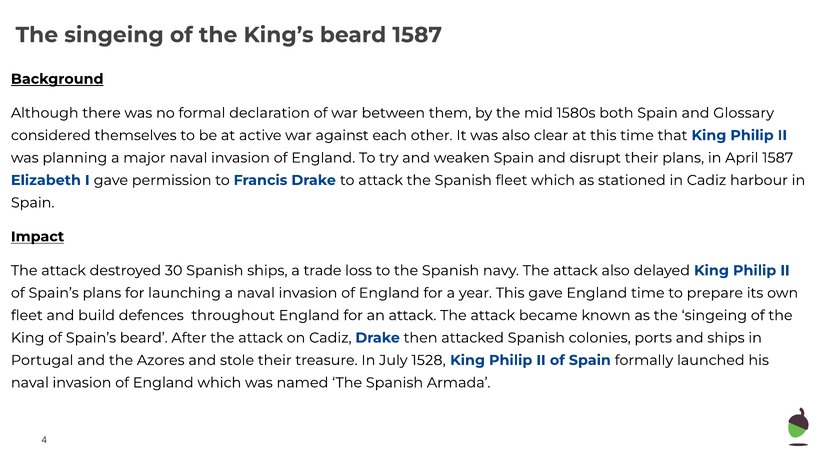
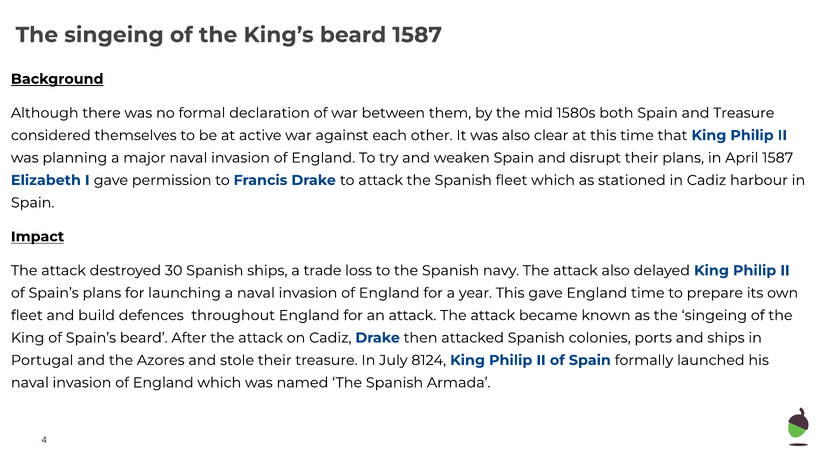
and Glossary: Glossary -> Treasure (744, 113)
1528: 1528 -> 8124 (429, 360)
